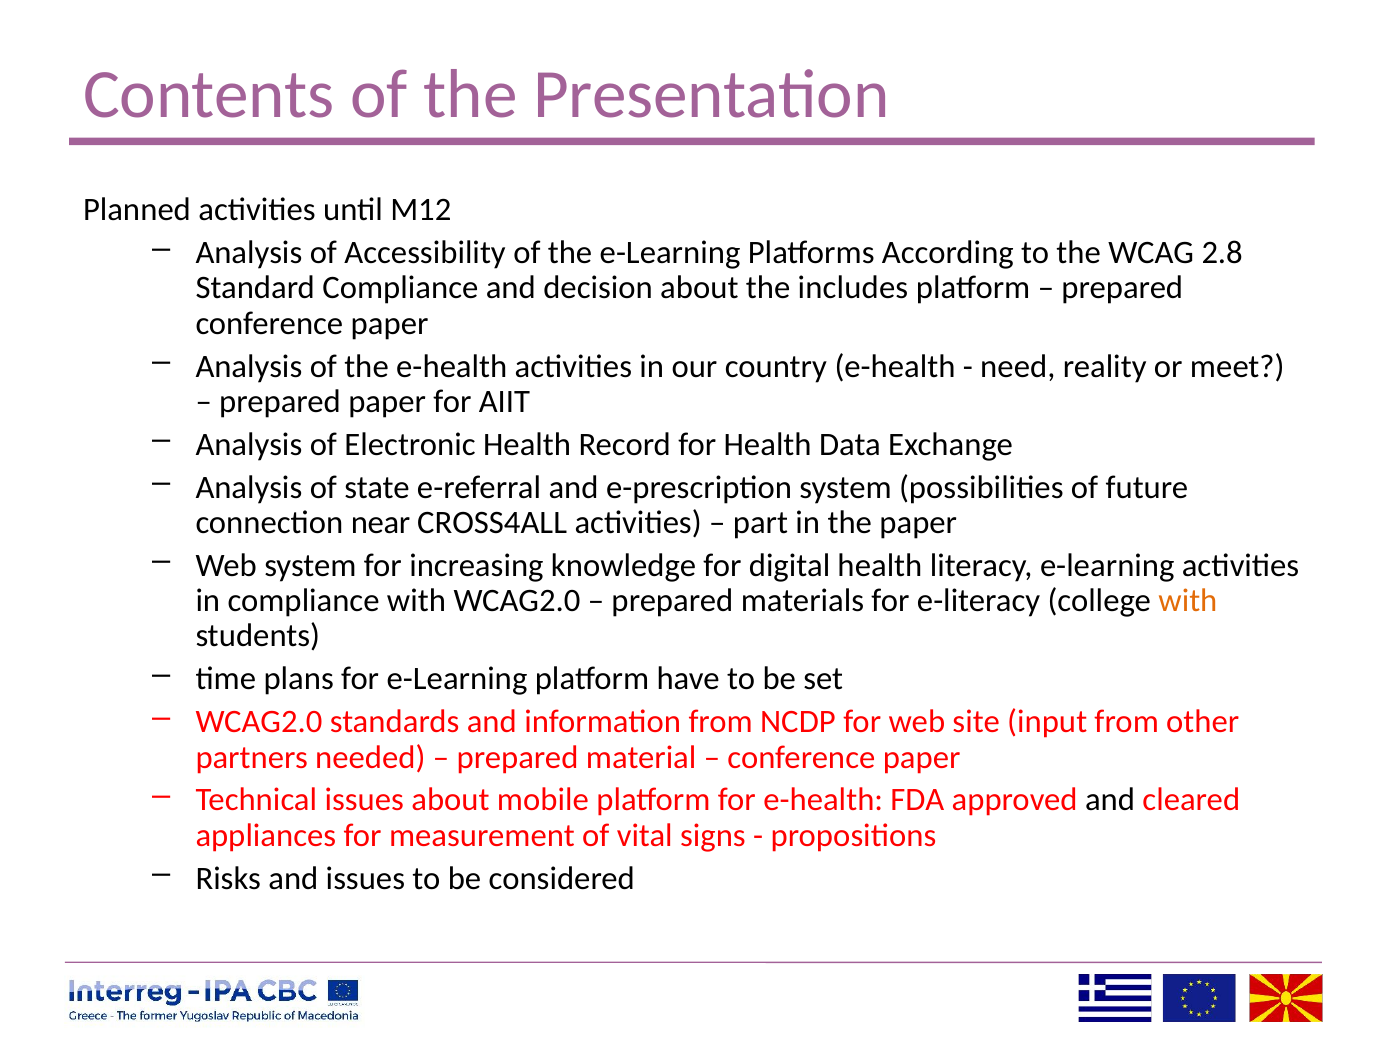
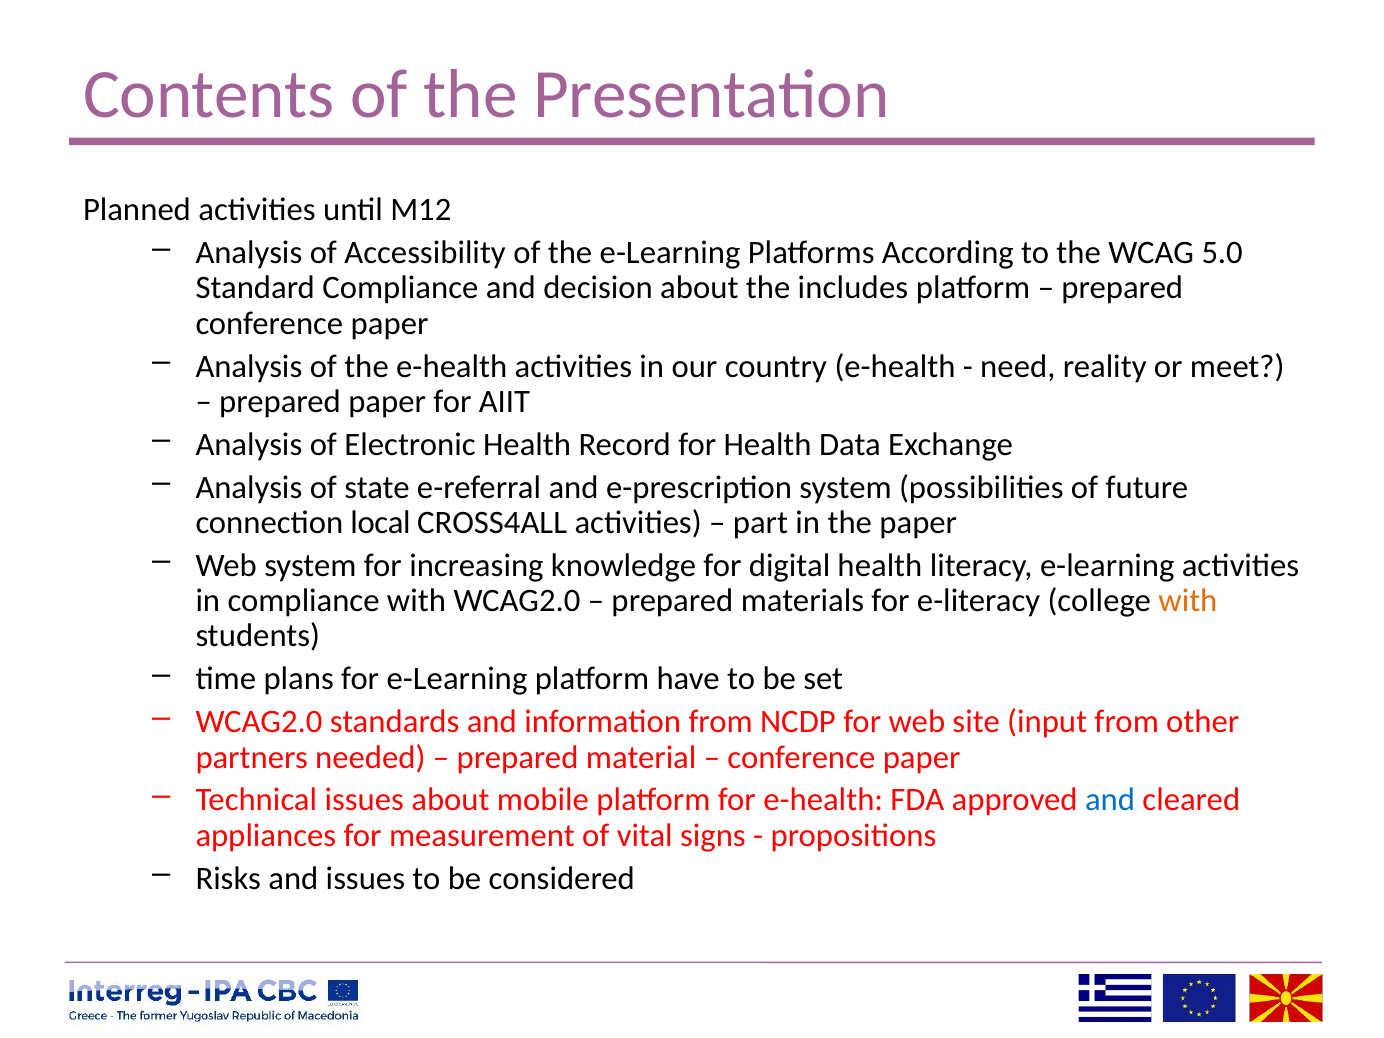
2.8: 2.8 -> 5.0 (1222, 253)
near: near -> local (381, 523)
and colour: black -> blue (1110, 800)
